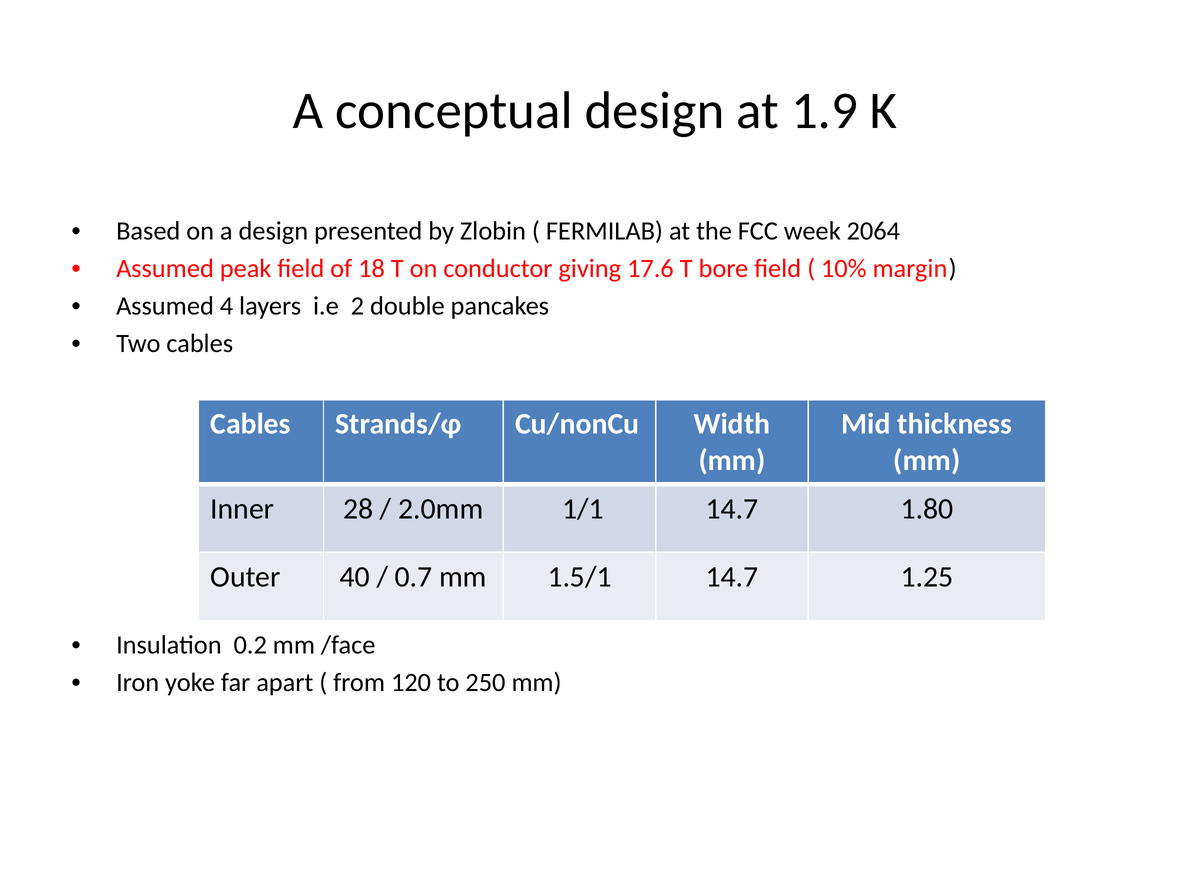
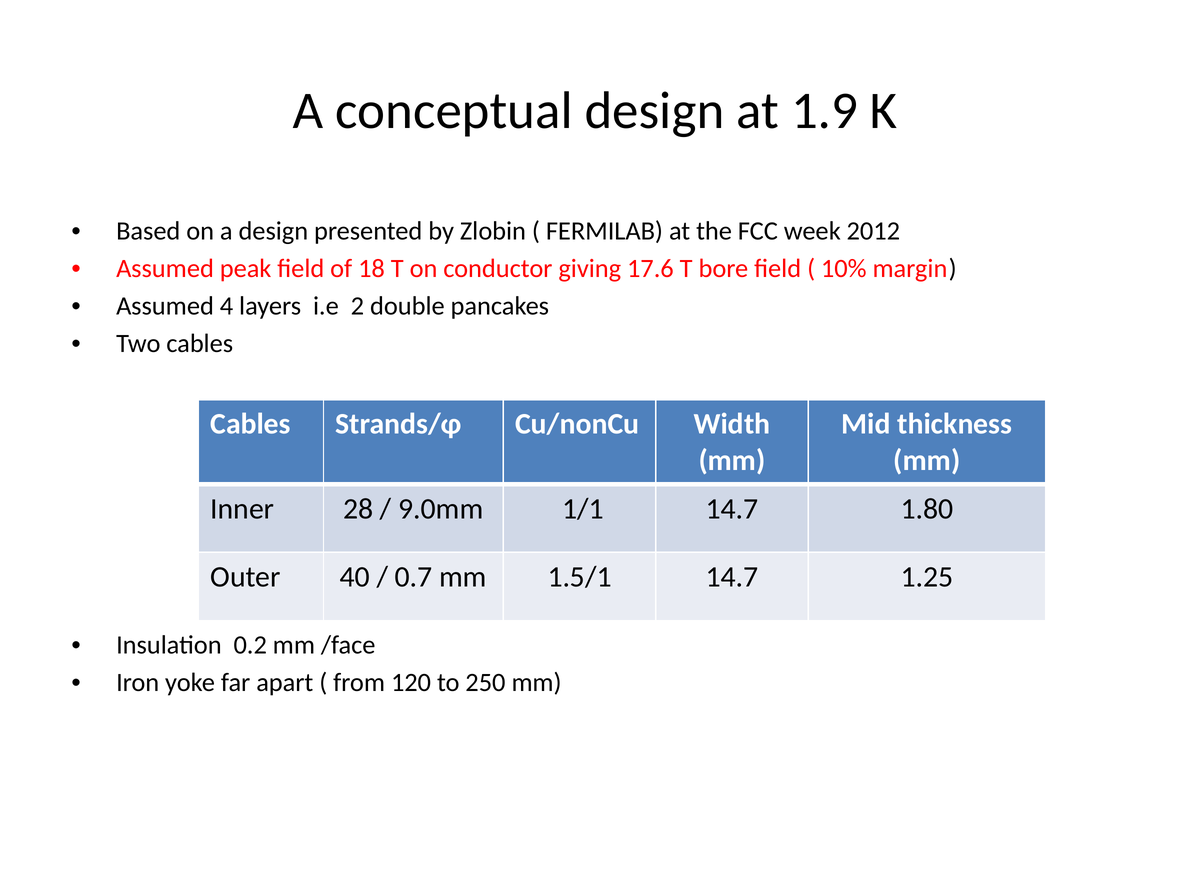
2064: 2064 -> 2012 (873, 231)
2.0mm: 2.0mm -> 9.0mm (441, 509)
